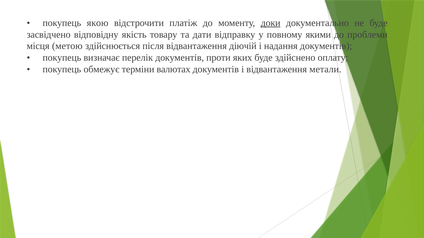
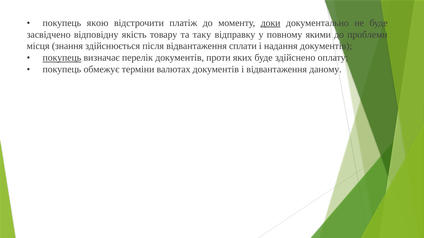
дати: дати -> таку (202, 35)
метою: метою -> знання (67, 46)
діючій: діючій -> сплати (243, 46)
покупець underline: none -> present (62, 58)
метали: метали -> даному (325, 70)
